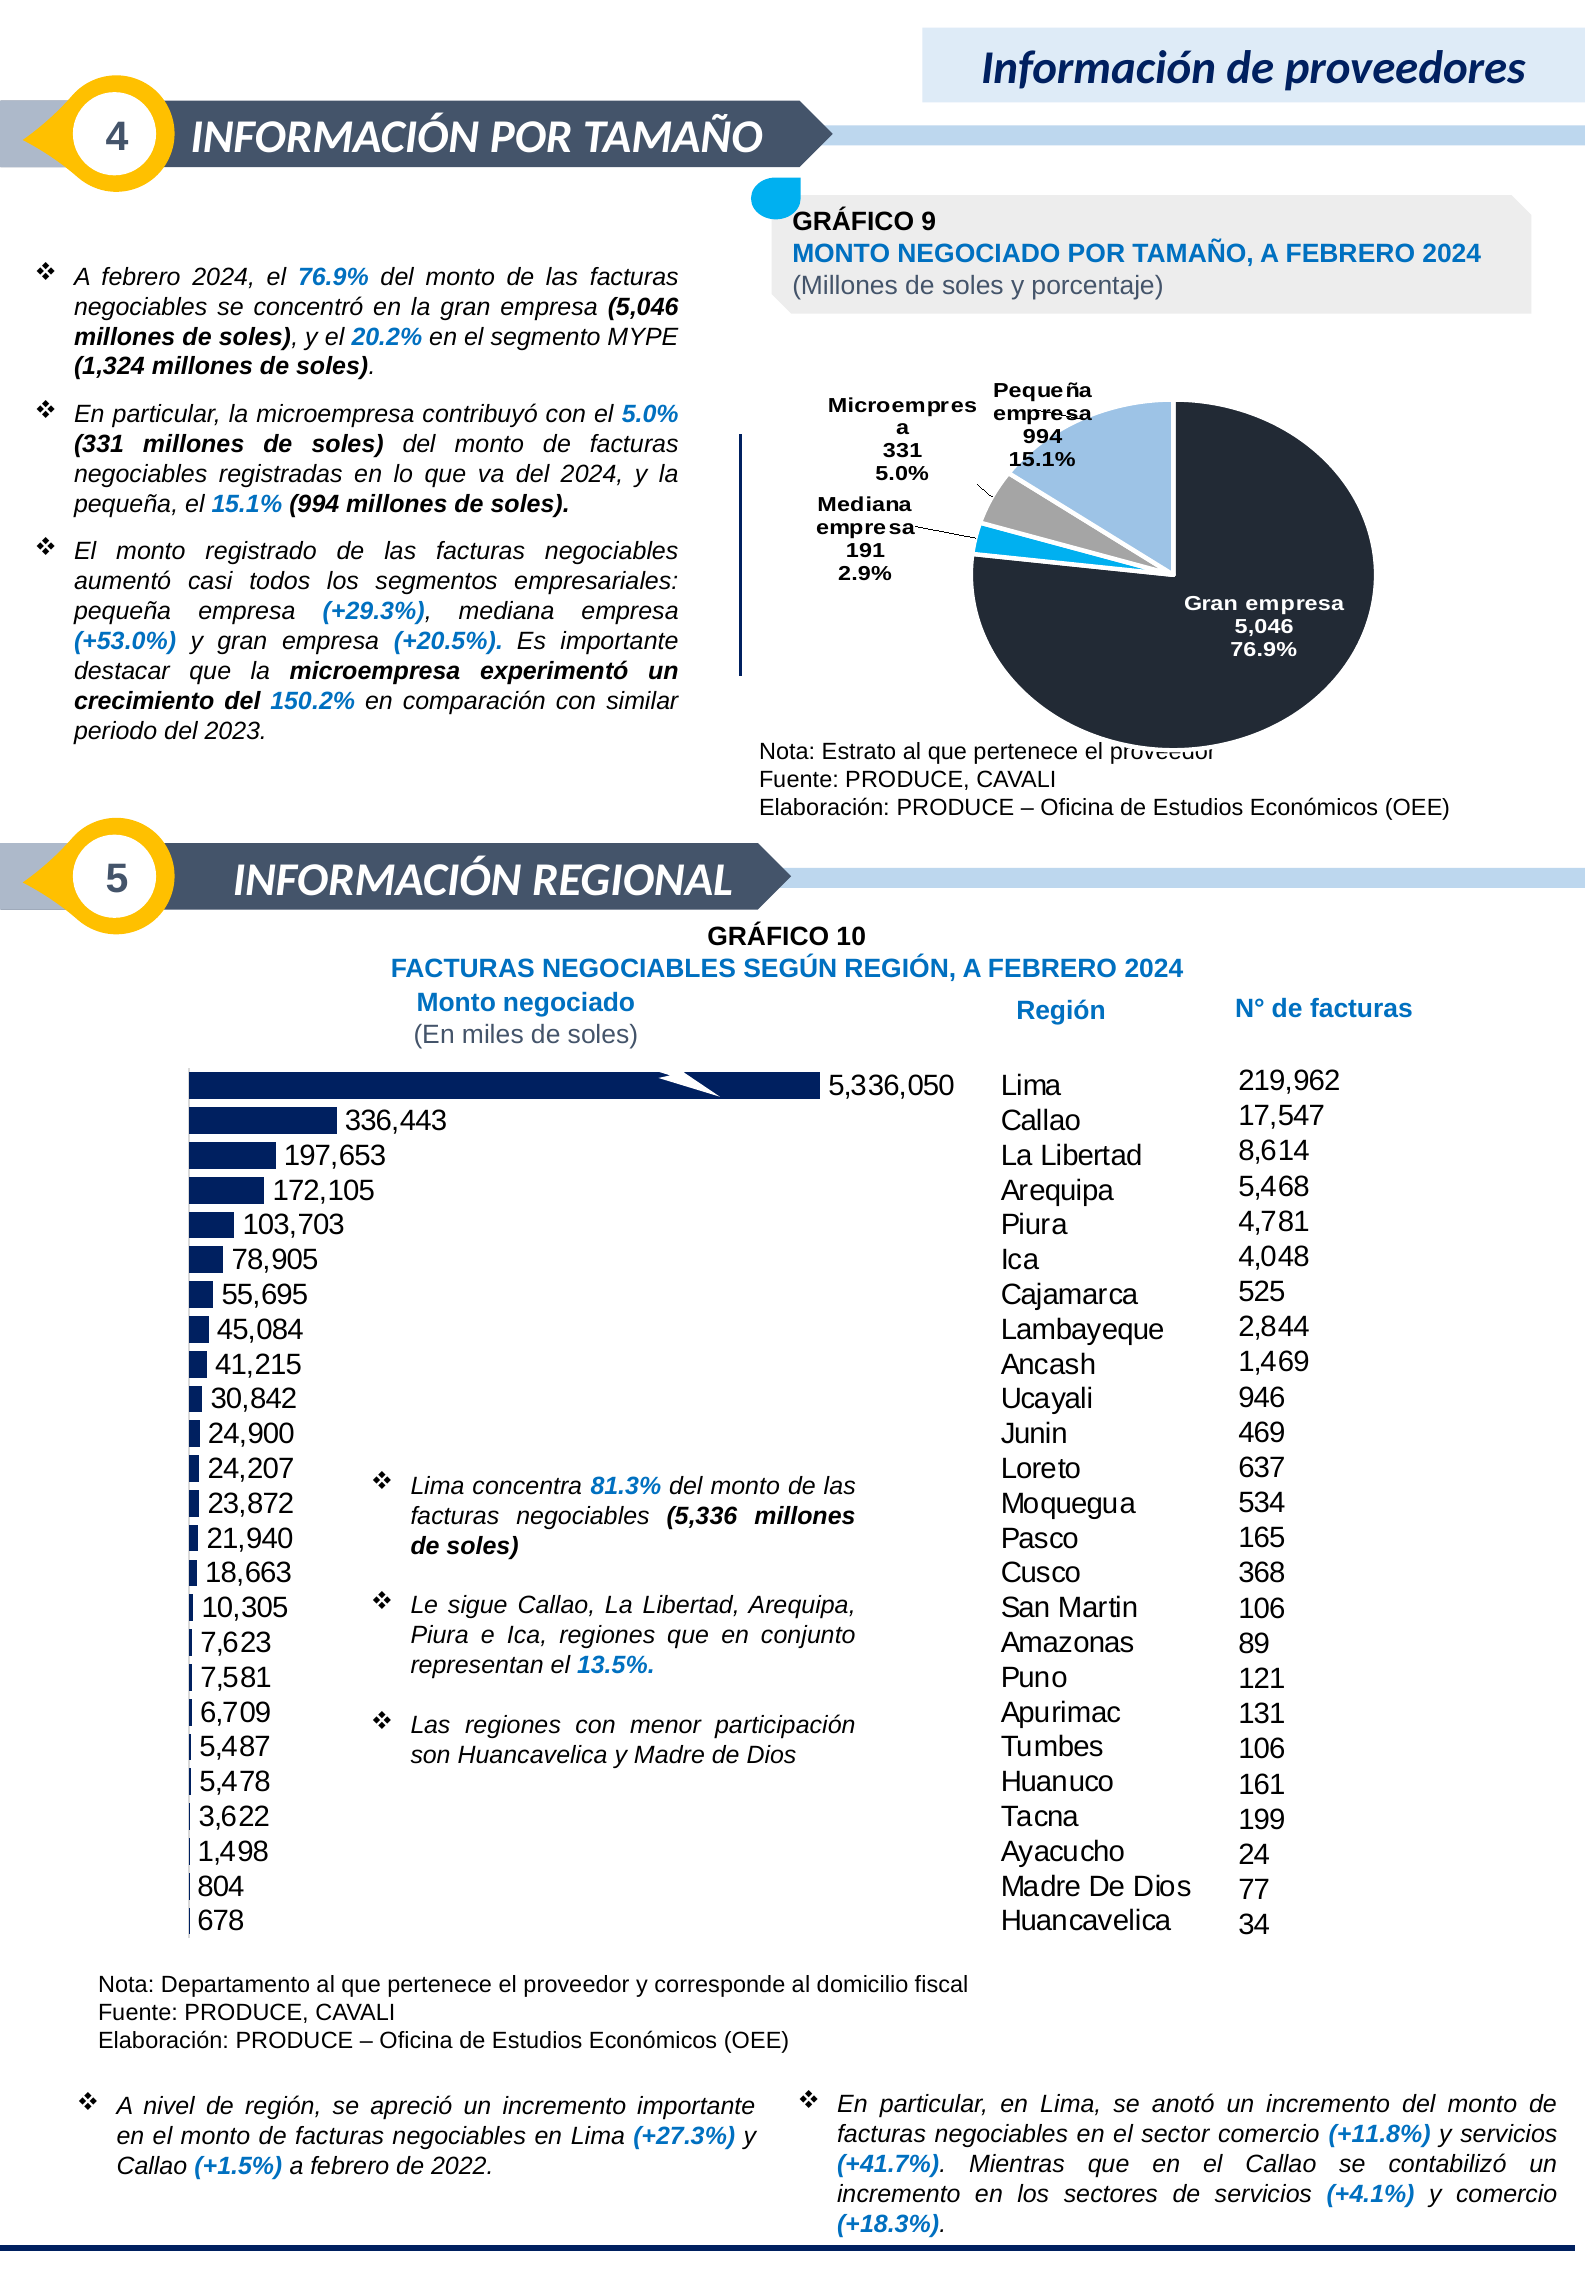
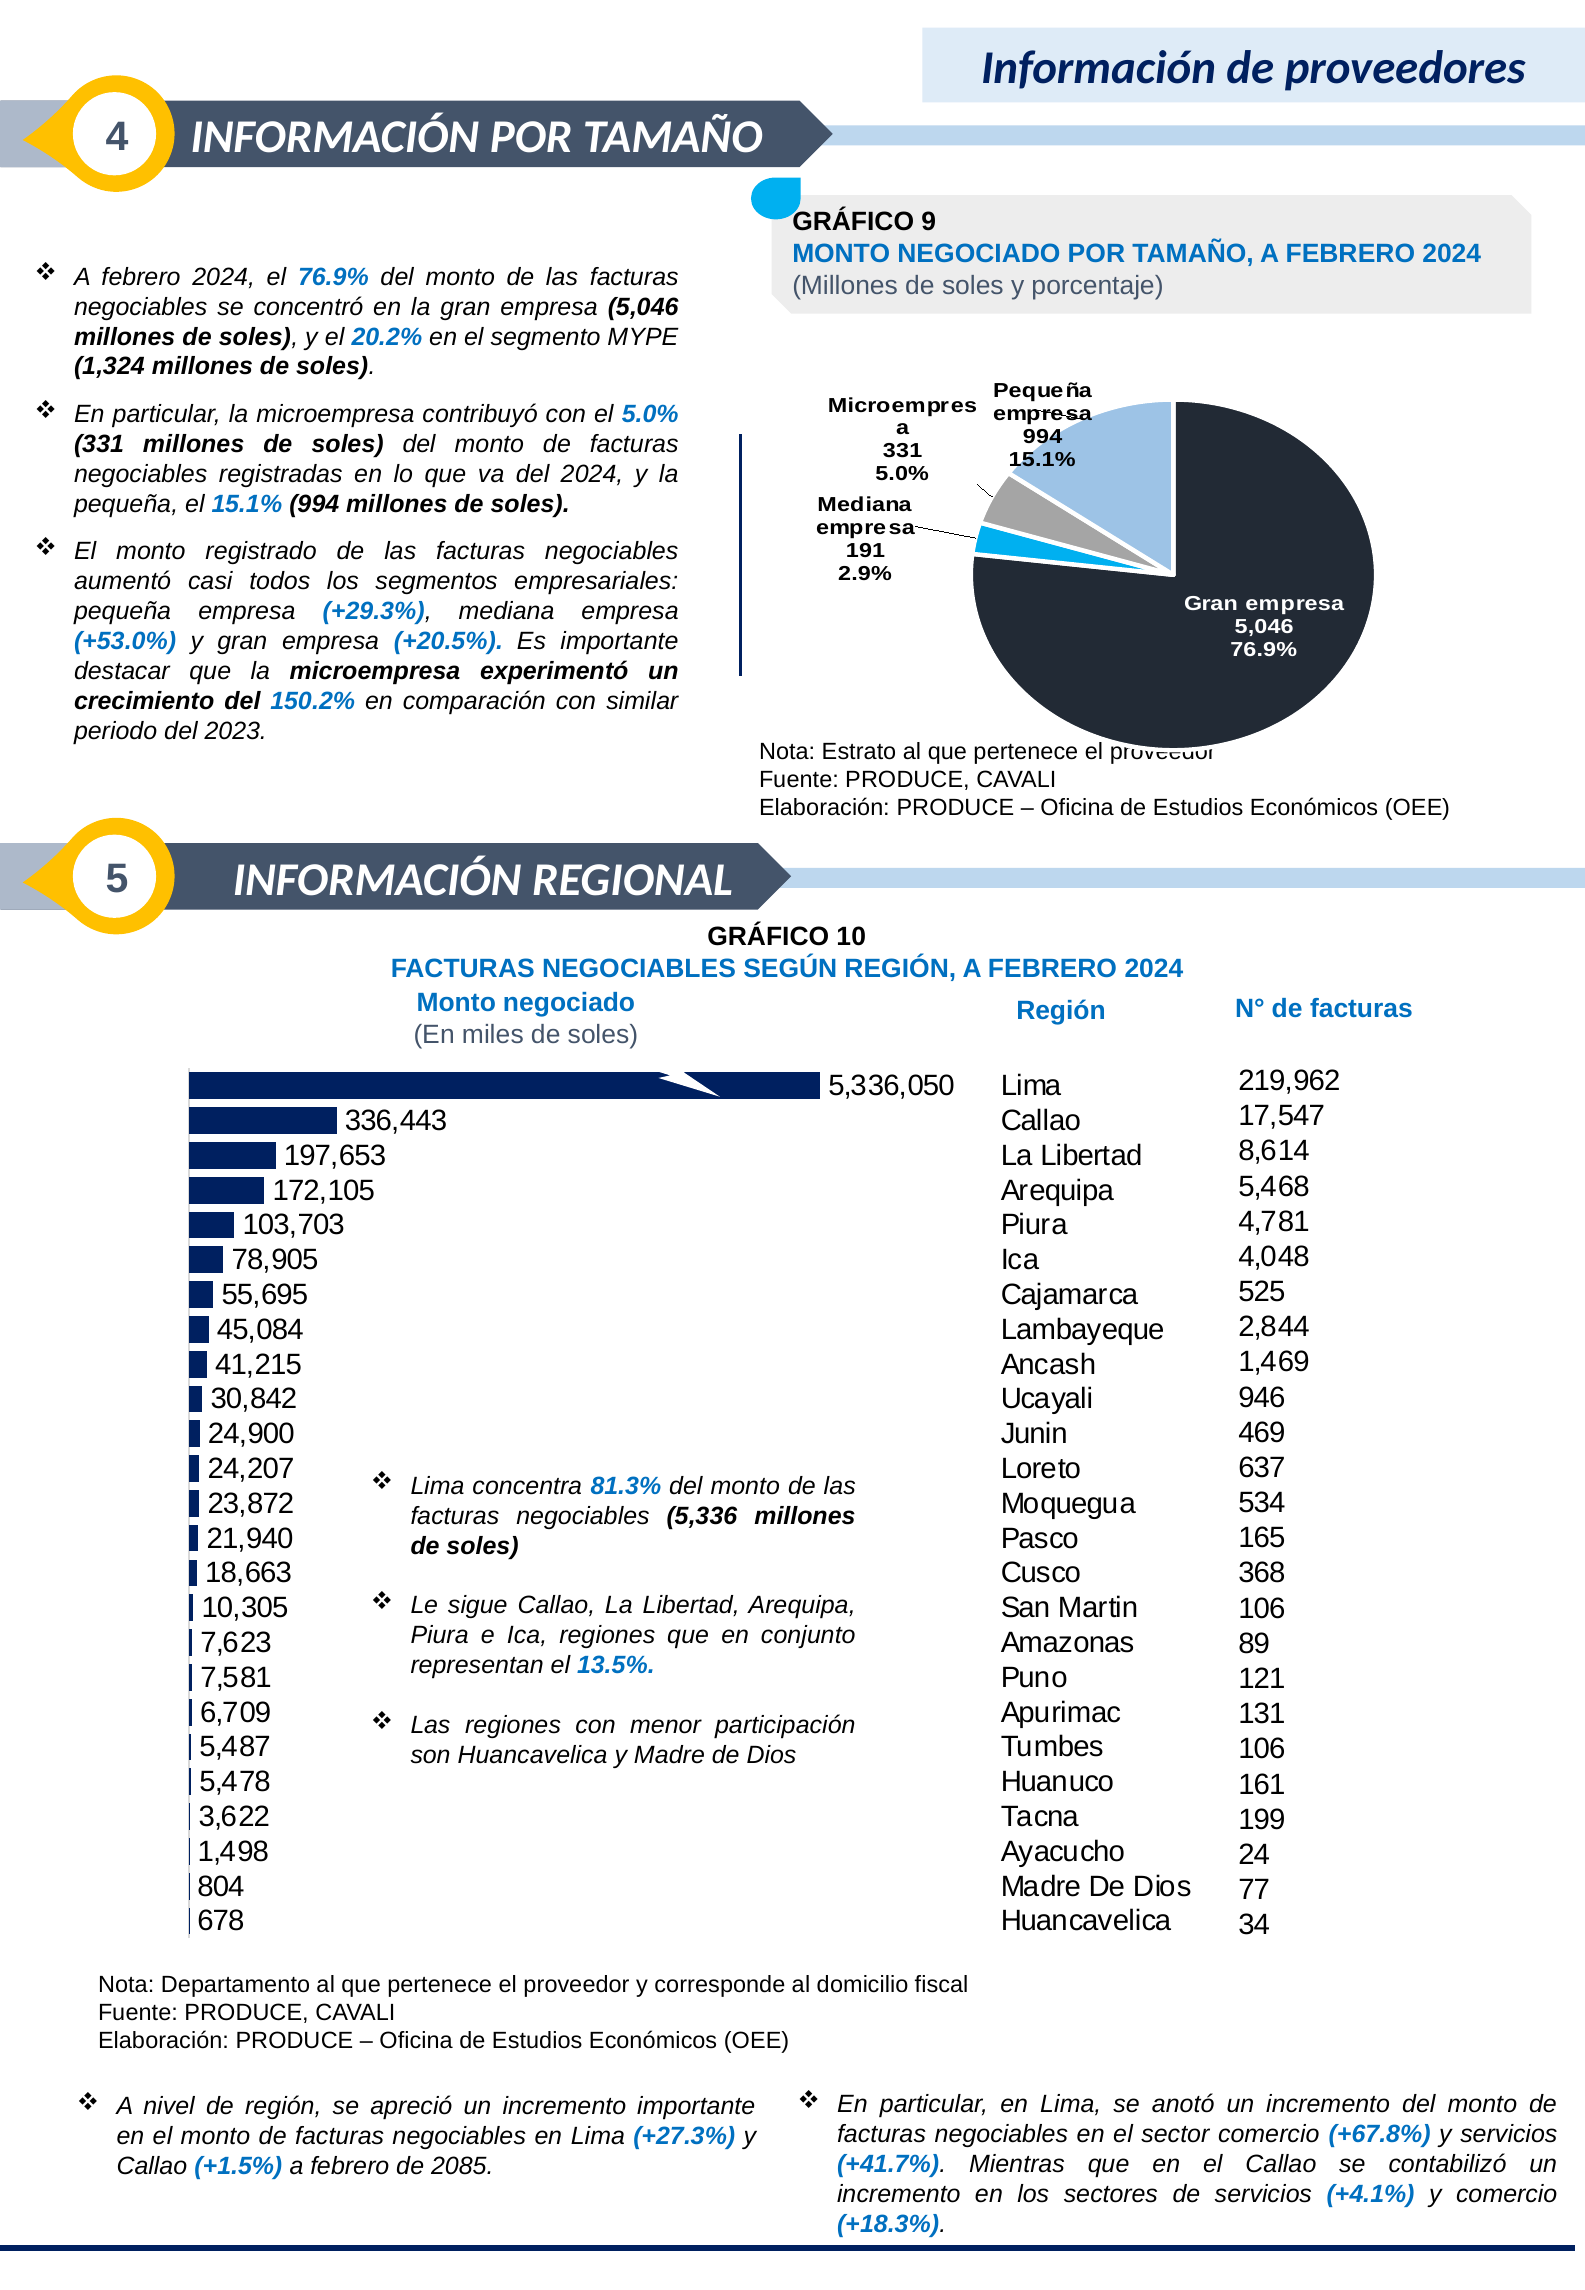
+11.8%: +11.8% -> +67.8% (1380, 2133)
2022: 2022 -> 2085 (462, 2166)
